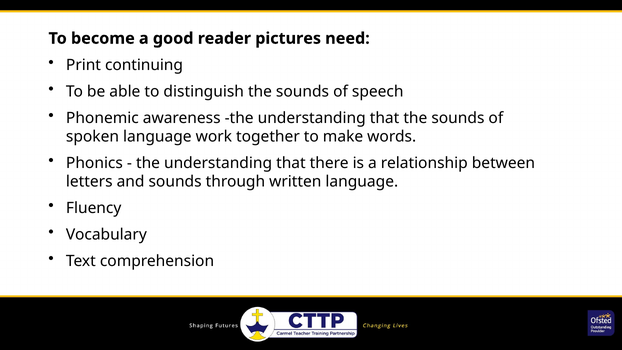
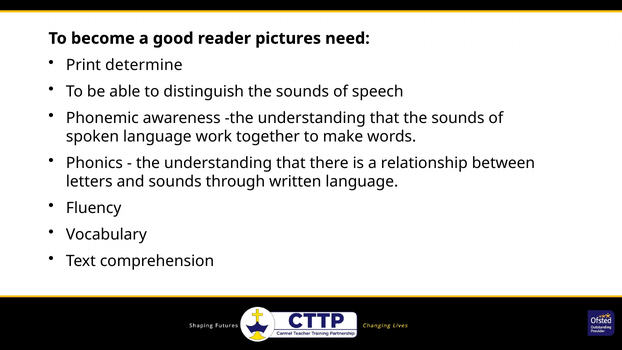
continuing: continuing -> determine (144, 65)
